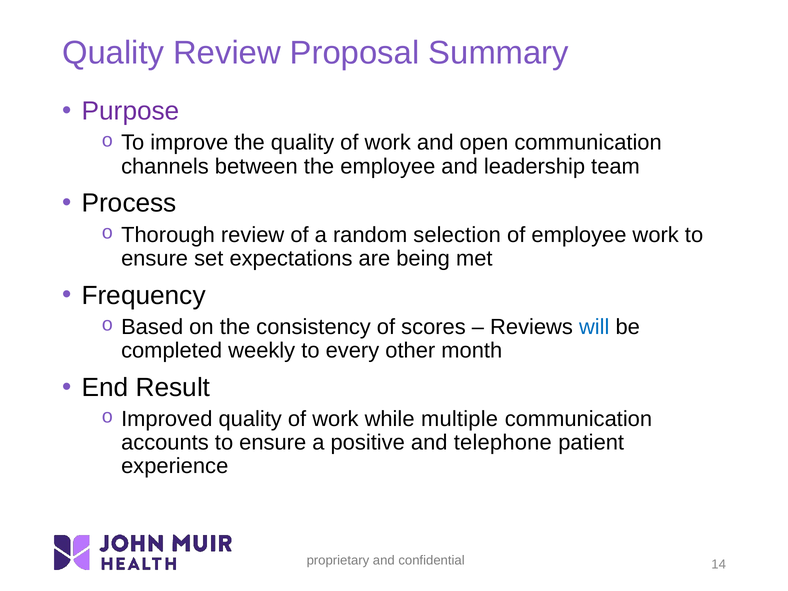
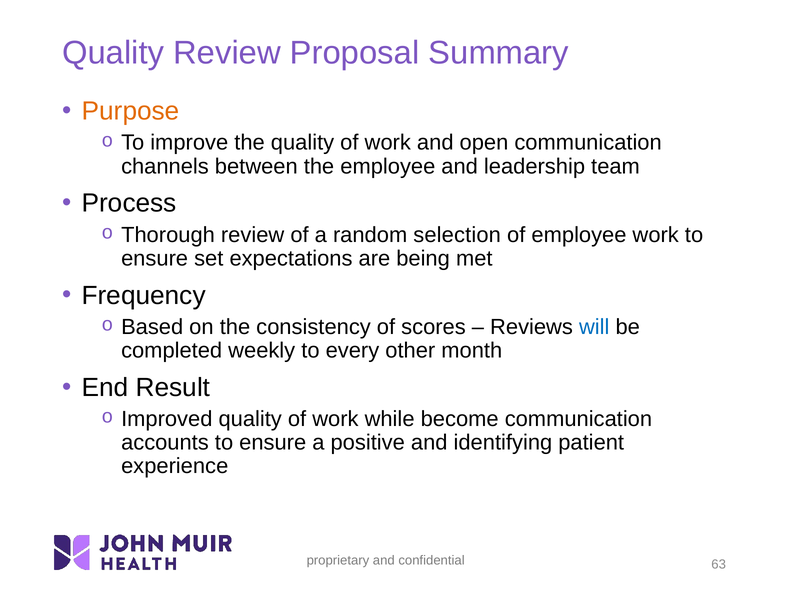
Purpose colour: purple -> orange (131, 111)
multiple: multiple -> become (460, 419)
telephone: telephone -> identifying (503, 443)
14: 14 -> 63 (719, 564)
